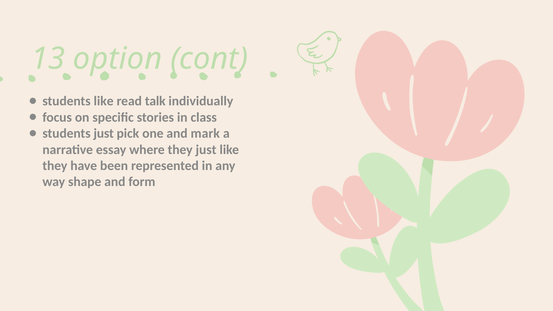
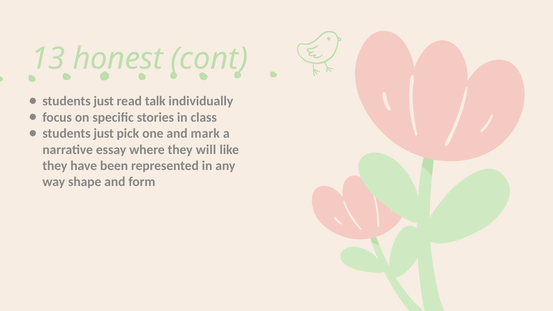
option: option -> honest (118, 59)
like: like -> just (104, 101)
they just: just -> will (206, 150)
